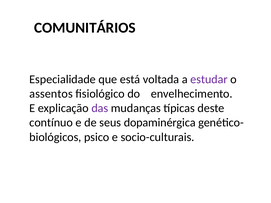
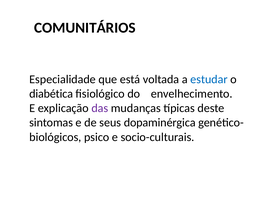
estudar colour: purple -> blue (209, 79)
assentos: assentos -> diabética (51, 94)
contínuo: contínuo -> sintomas (51, 123)
